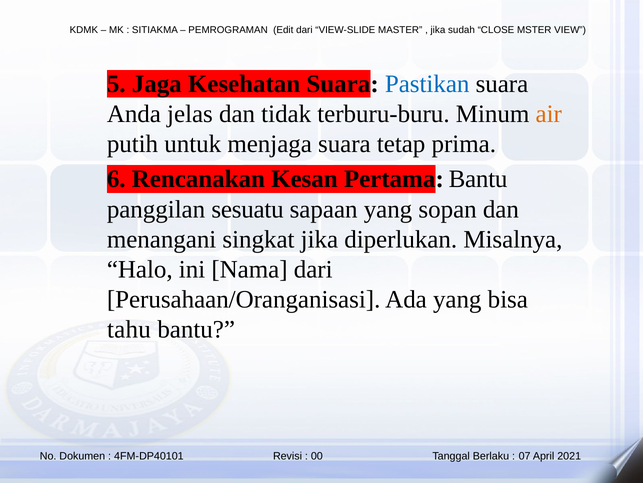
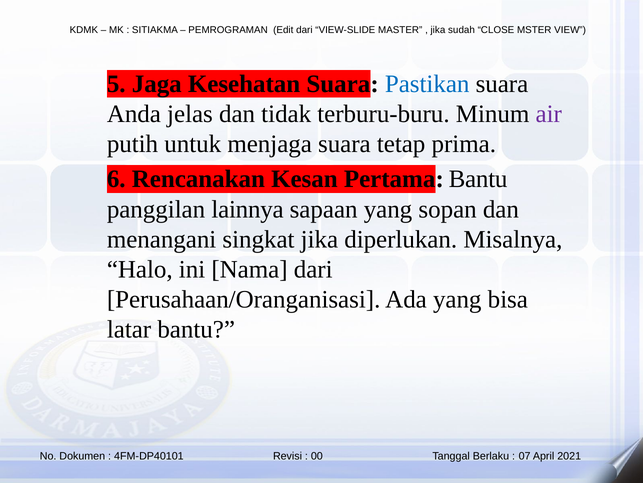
air colour: orange -> purple (549, 114)
sesuatu: sesuatu -> lainnya (248, 209)
tahu: tahu -> latar (129, 329)
